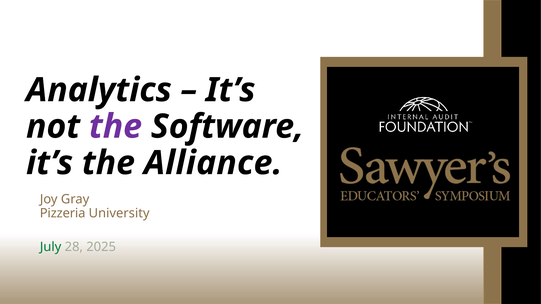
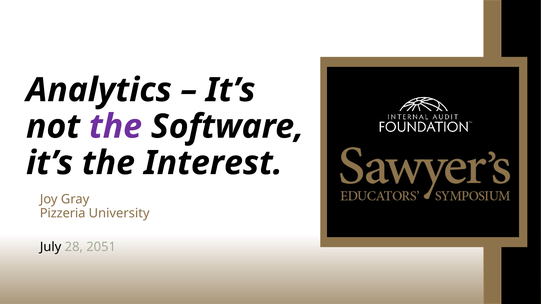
Alliance: Alliance -> Interest (213, 163)
July colour: green -> black (51, 247)
2025: 2025 -> 2051 (101, 247)
